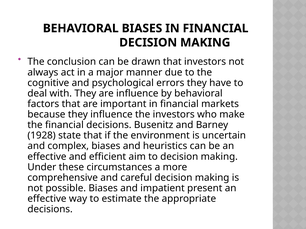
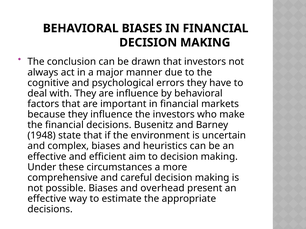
1928: 1928 -> 1948 (42, 136)
impatient: impatient -> overhead (162, 189)
